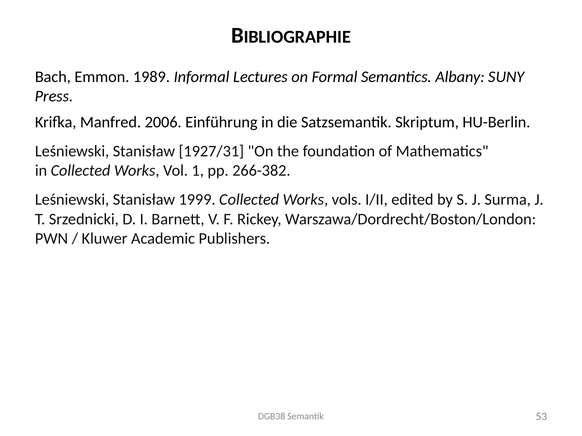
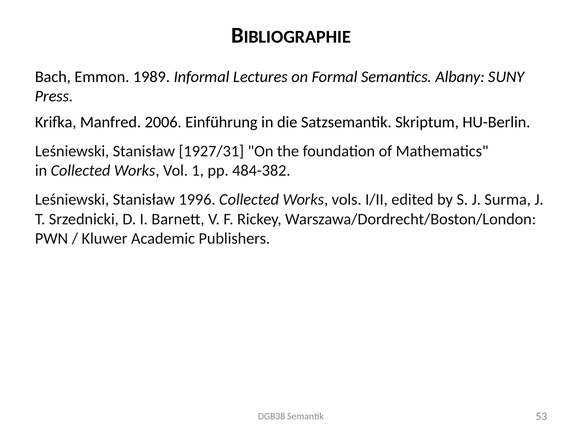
266-382: 266-382 -> 484-382 (261, 171)
1999: 1999 -> 1996 (197, 200)
